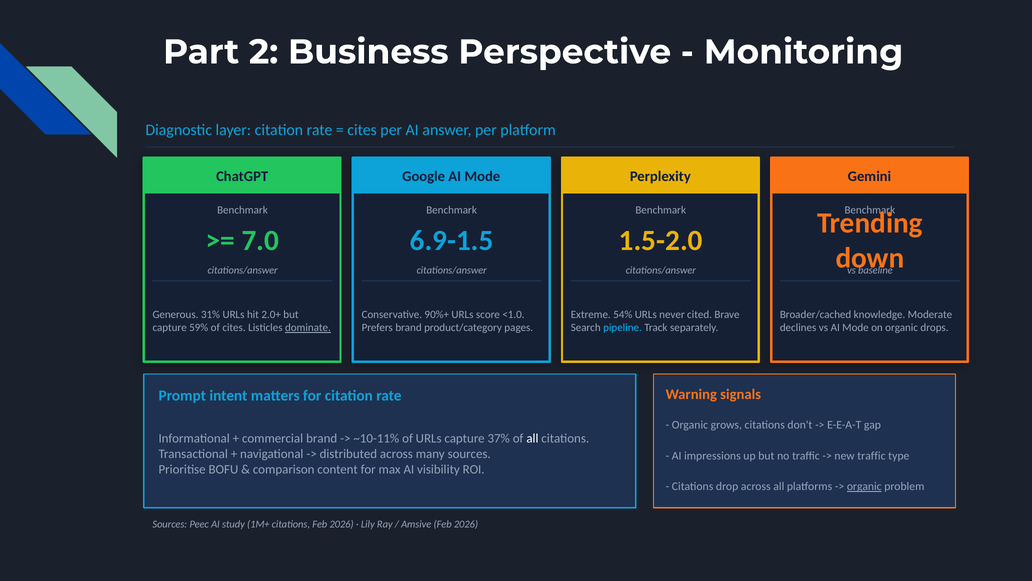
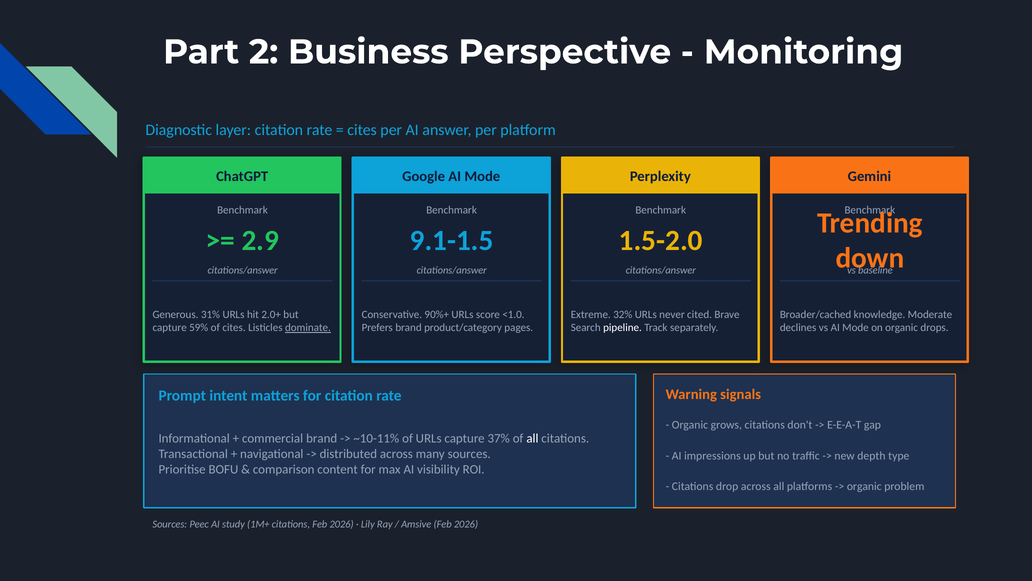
7.0: 7.0 -> 2.9 (260, 241)
6.9-1.5: 6.9-1.5 -> 9.1-1.5 (452, 241)
54%: 54% -> 32% (623, 314)
pipeline colour: light blue -> white (623, 327)
new traffic: traffic -> depth (871, 455)
organic underline: present -> none (864, 486)
